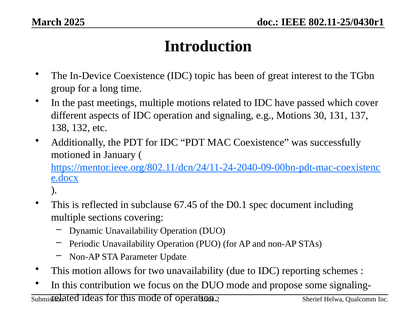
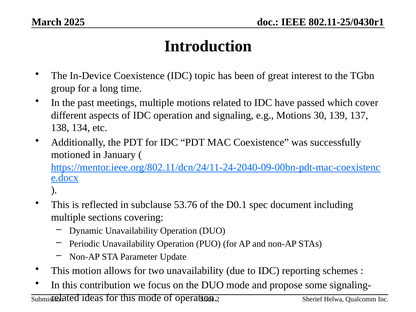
131: 131 -> 139 (338, 115)
132: 132 -> 134 (81, 128)
67.45: 67.45 -> 53.76 (186, 205)
